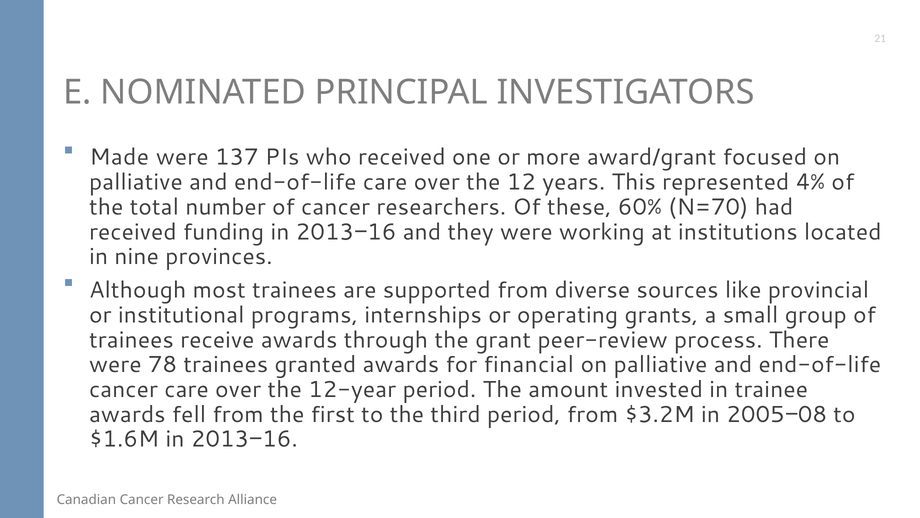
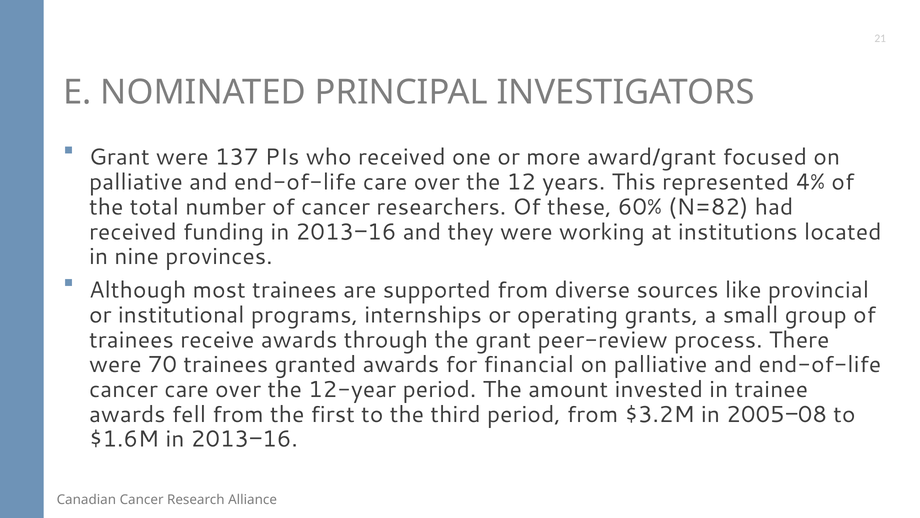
Made: Made -> Grant (119, 157)
N=70: N=70 -> N=82 (708, 207)
78: 78 -> 70 (162, 364)
